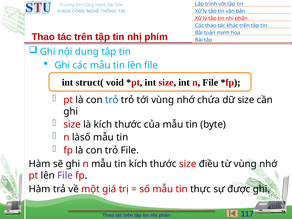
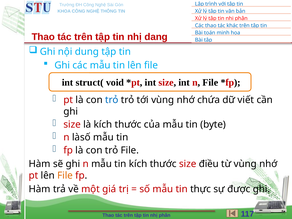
phím: phím -> dang (156, 37)
dữ size: size -> viết (246, 100)
File colour: purple -> orange (65, 176)
